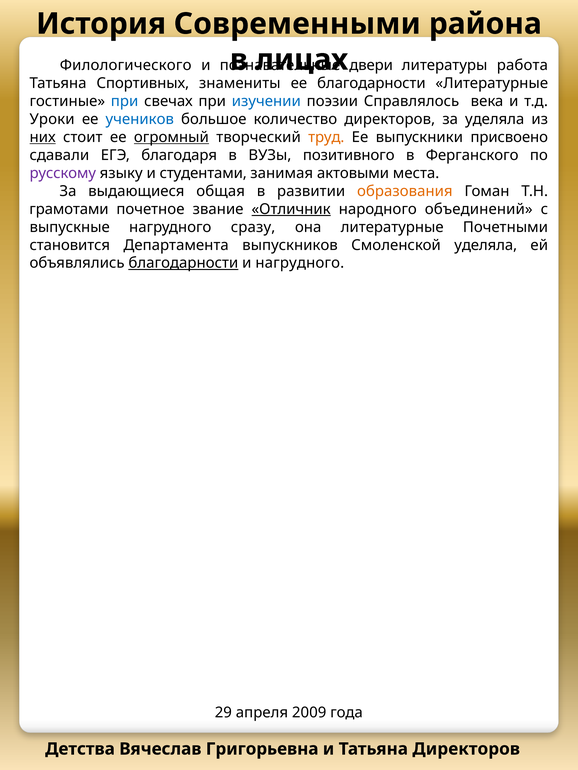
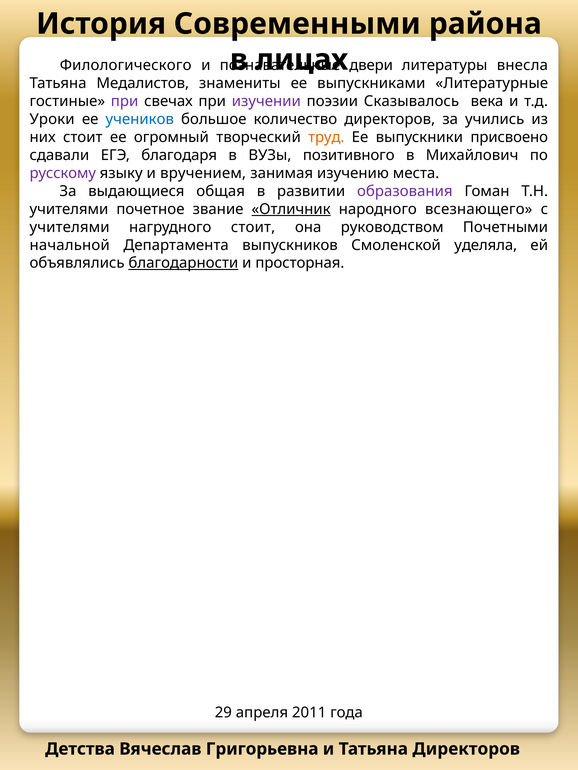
работа: работа -> внесла (522, 65)
Спортивных: Спортивных -> Медалистов (143, 83)
благодарности: благодарности -> выпускниками (371, 83)
при colour: blue -> purple (125, 101)
изучении colour: blue -> purple (266, 101)
Справлялось: Справлялось -> Сказывалось (411, 101)
за уделяла: уделяла -> учились (495, 119)
них underline: present -> none (43, 137)
огромный underline: present -> none (171, 137)
Ферганского: Ферганского -> Михайлович (472, 155)
студентами: студентами -> вручением (203, 173)
актовыми: актовыми -> изучению (353, 173)
образования colour: orange -> purple (405, 191)
грамотами: грамотами -> учителями (69, 209)
объединений: объединений -> всезнающего (479, 209)
выпускные: выпускные -> учителями (70, 227)
нагрудного сразу: сразу -> стоит (253, 227)
она литературные: литературные -> руководством (392, 227)
становится: становится -> начальной (70, 245)
и нагрудного: нагрудного -> просторная (300, 263)
2009: 2009 -> 2011 (309, 713)
